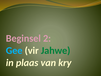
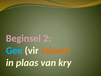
Jahwe colour: green -> orange (56, 50)
